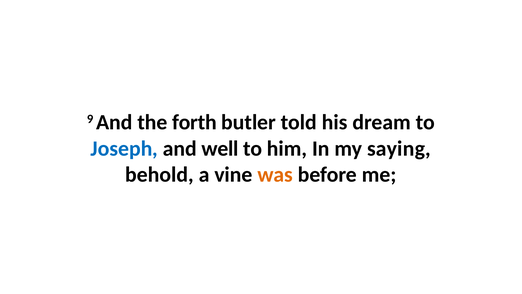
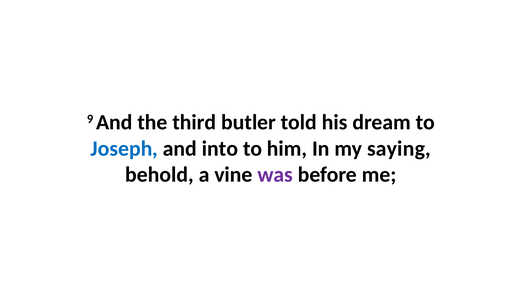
forth: forth -> third (194, 122)
well: well -> into (220, 148)
was colour: orange -> purple (275, 174)
